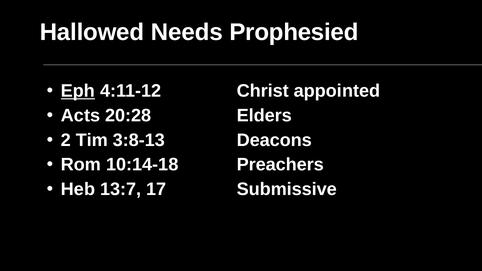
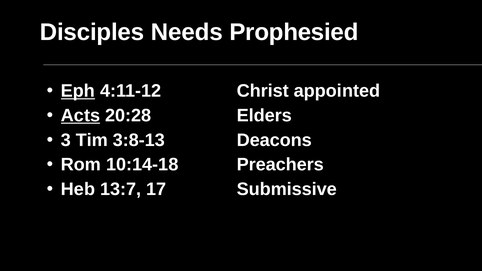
Hallowed: Hallowed -> Disciples (92, 32)
Acts underline: none -> present (81, 116)
2: 2 -> 3 (66, 140)
